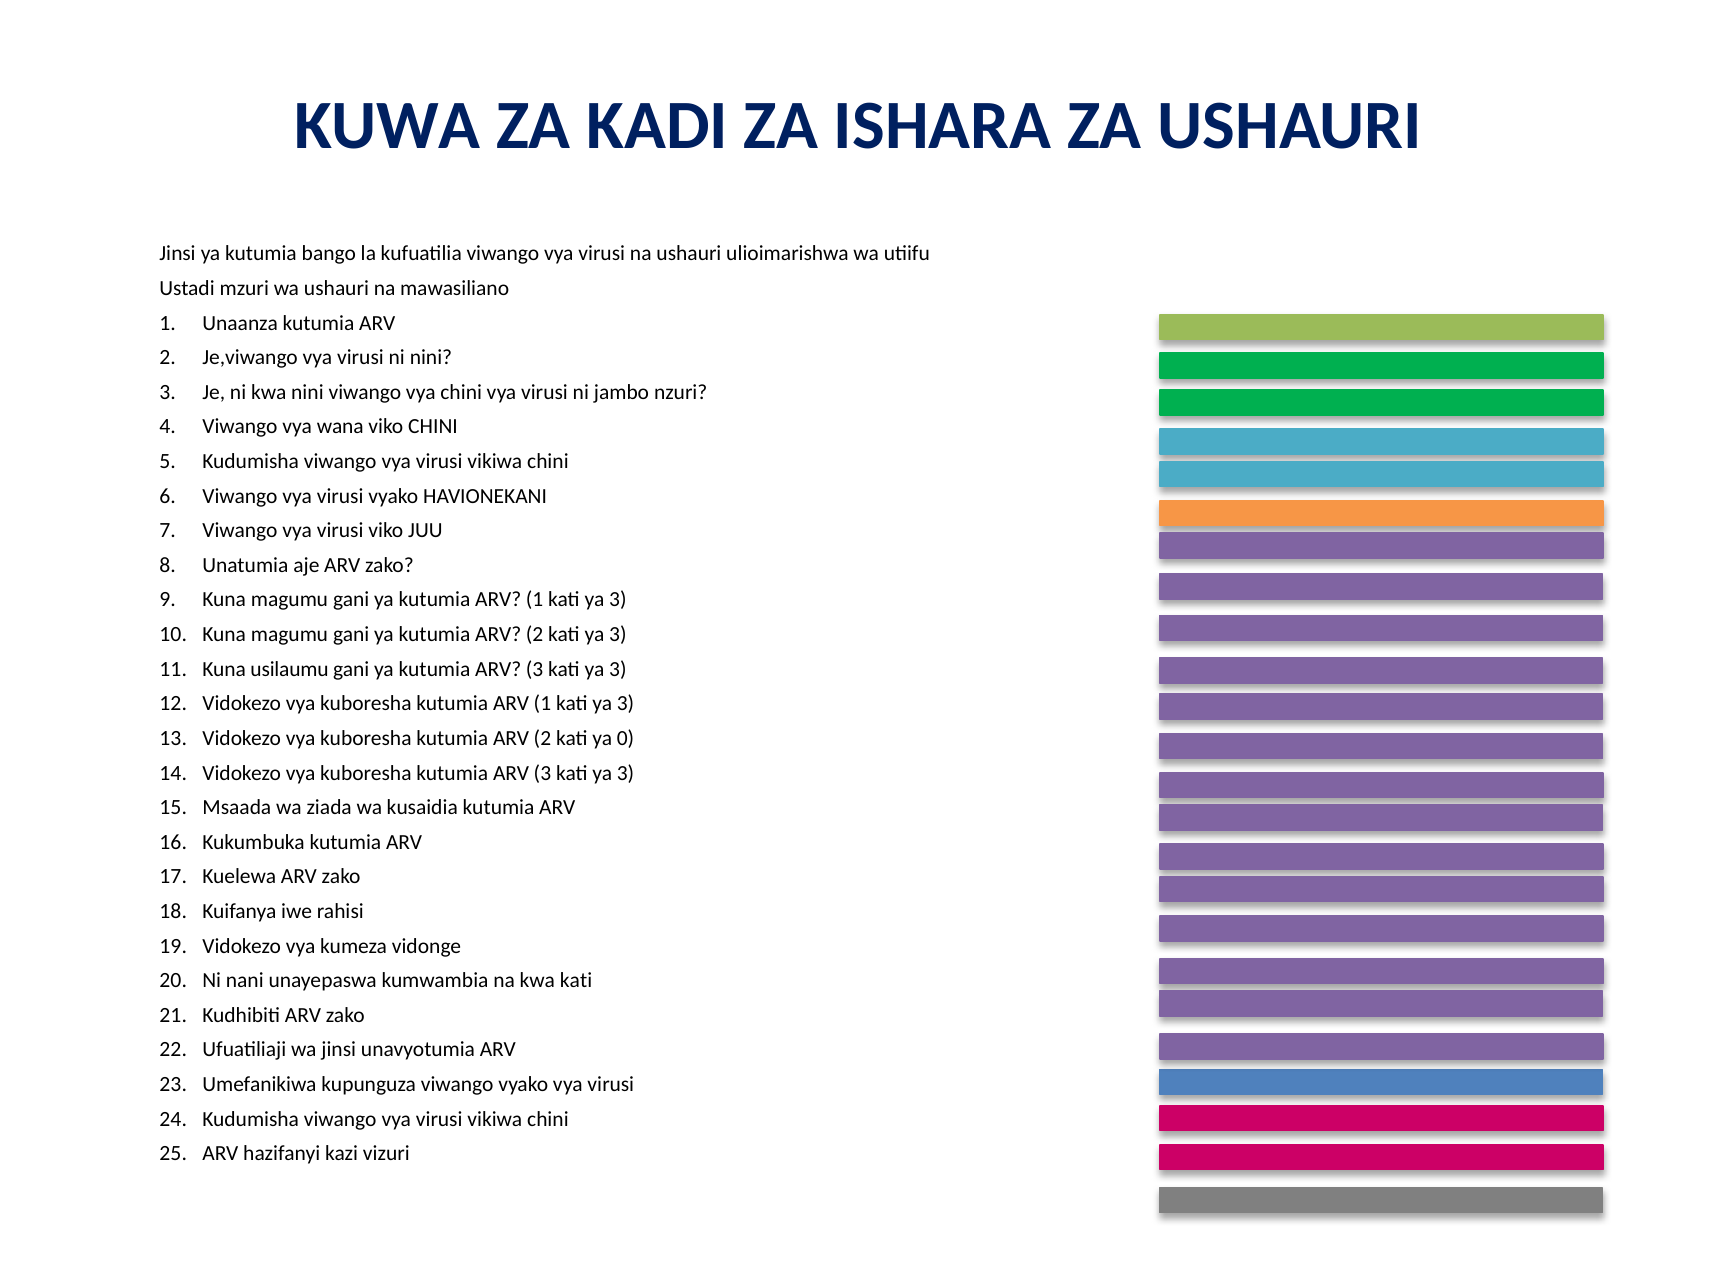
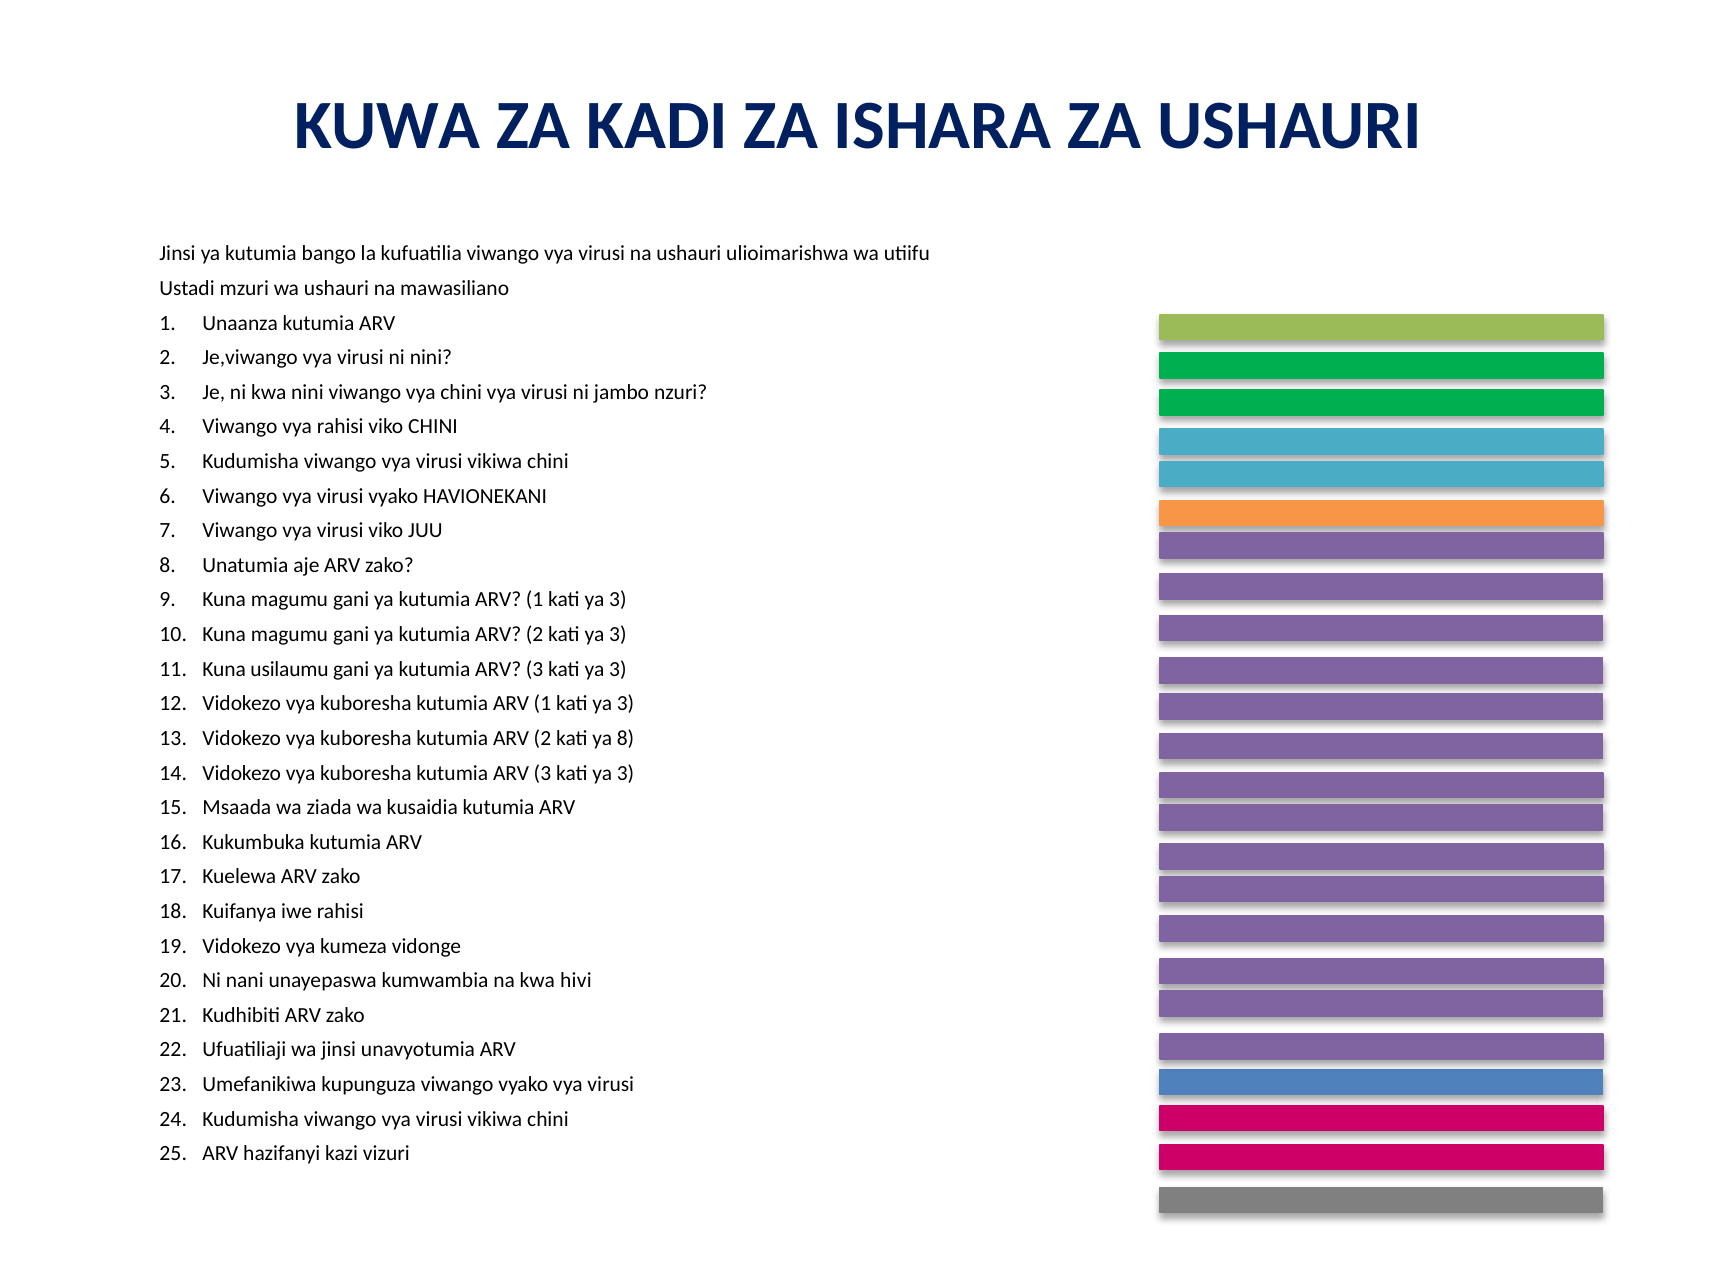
vya wana: wana -> rahisi (340, 427)
ya 0: 0 -> 8 (625, 739)
kwa kati: kati -> hivi (576, 981)
